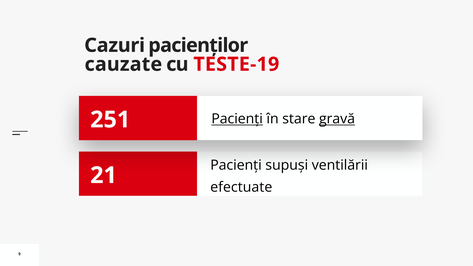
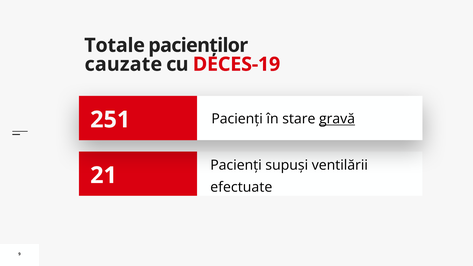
Cazuri: Cazuri -> Totale (115, 45)
TESTE-19: TESTE-19 -> DECES-19 (237, 64)
Pacienți underline: present -> none (237, 119)
